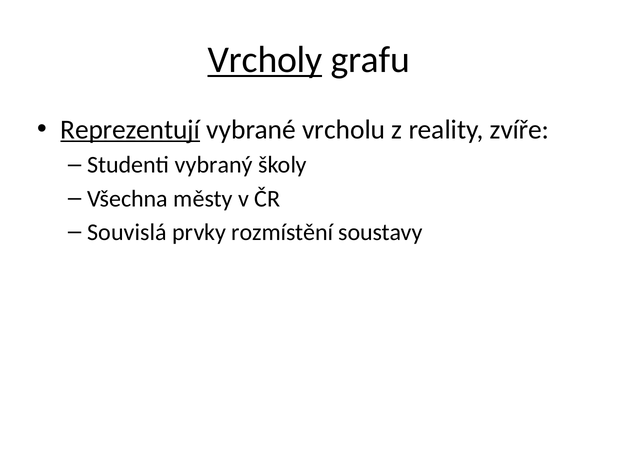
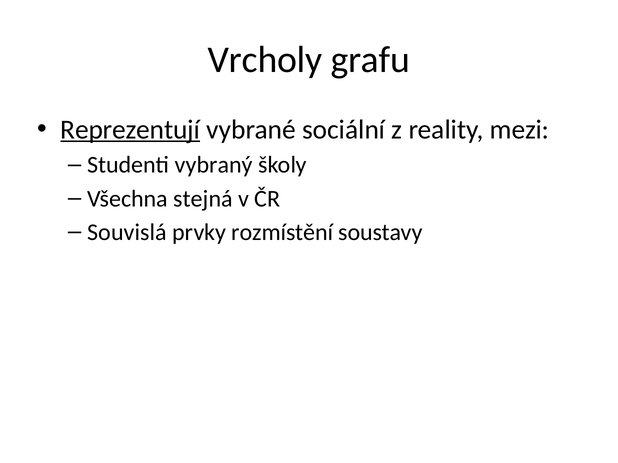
Vrcholy underline: present -> none (265, 60)
vrcholu: vrcholu -> sociální (344, 130)
zvíře: zvíře -> mezi (520, 130)
městy: městy -> stejná (203, 199)
